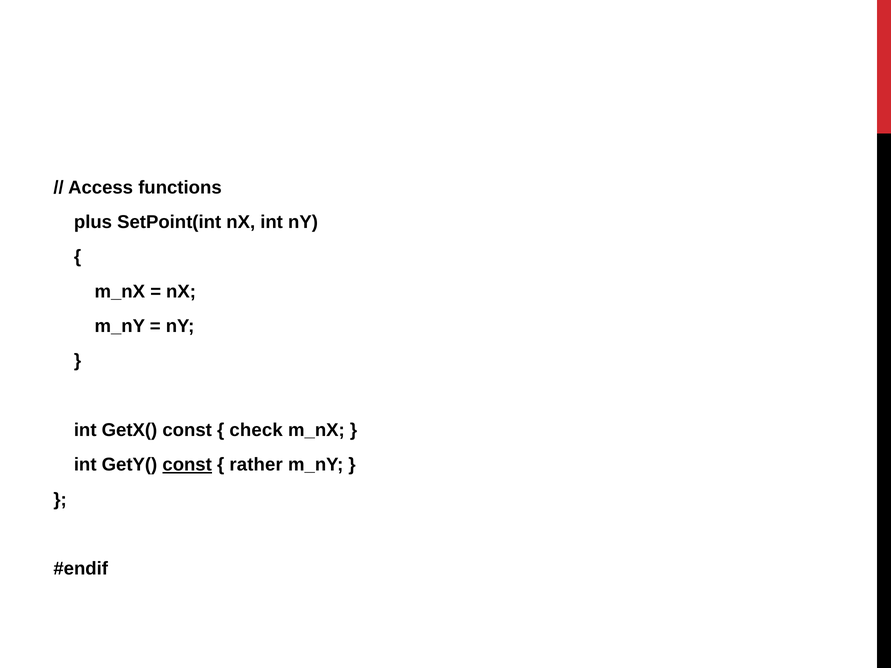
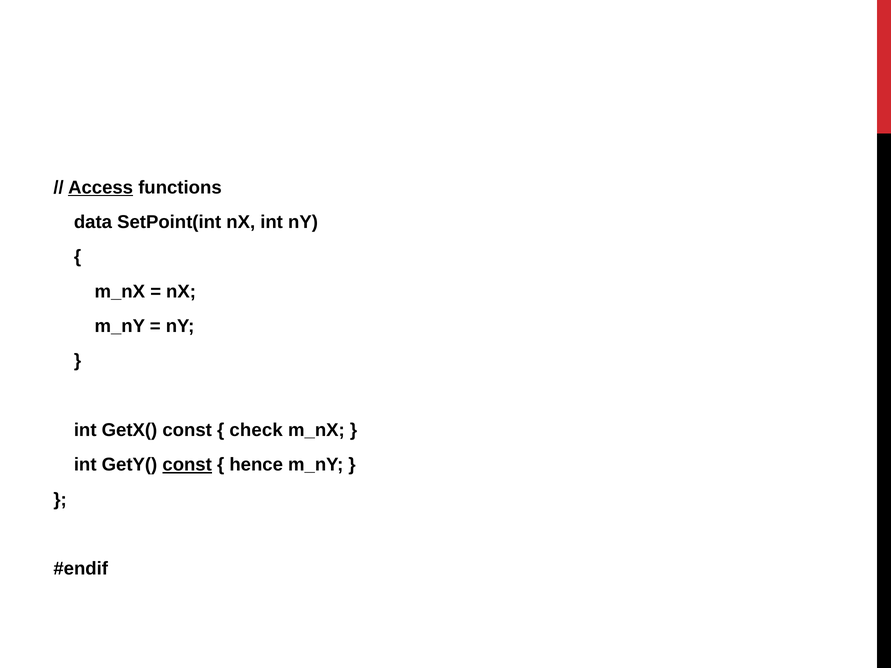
Access underline: none -> present (101, 188)
plus: plus -> data (93, 222)
rather: rather -> hence (256, 465)
